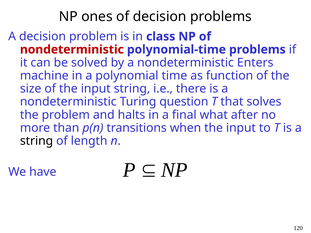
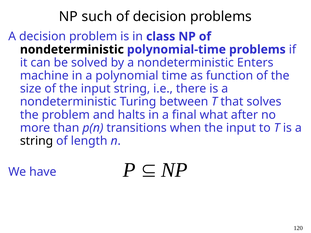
ones: ones -> such (97, 16)
nondeterministic colour: red -> black (72, 50)
question: question -> between (184, 102)
